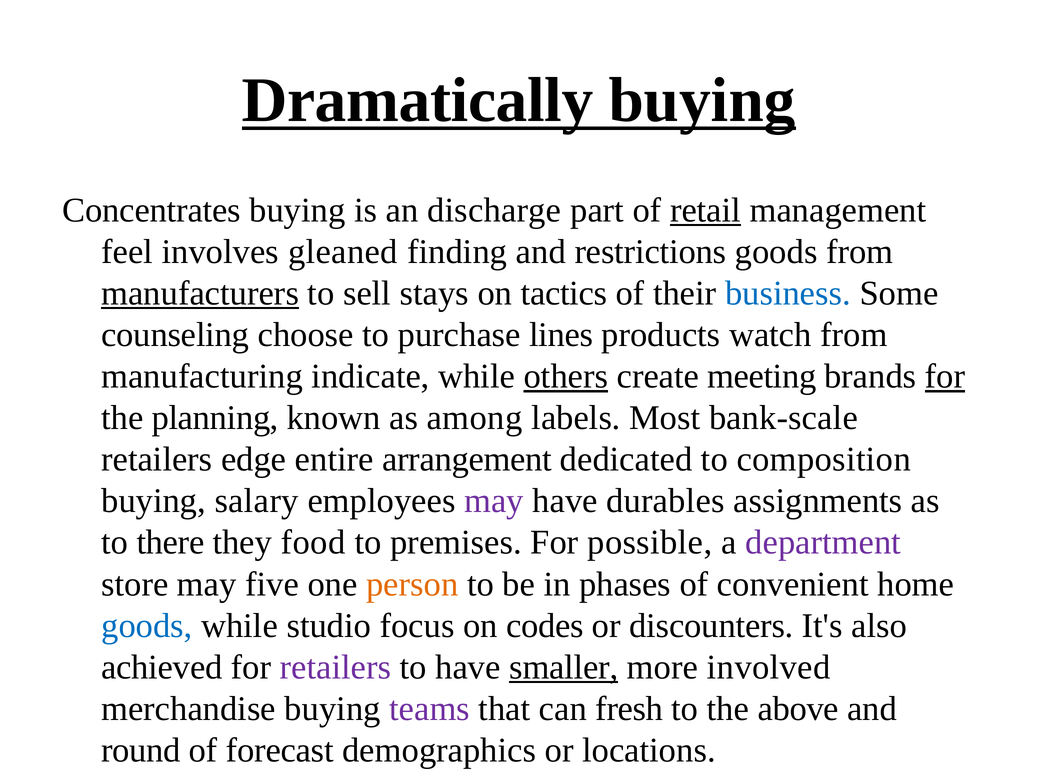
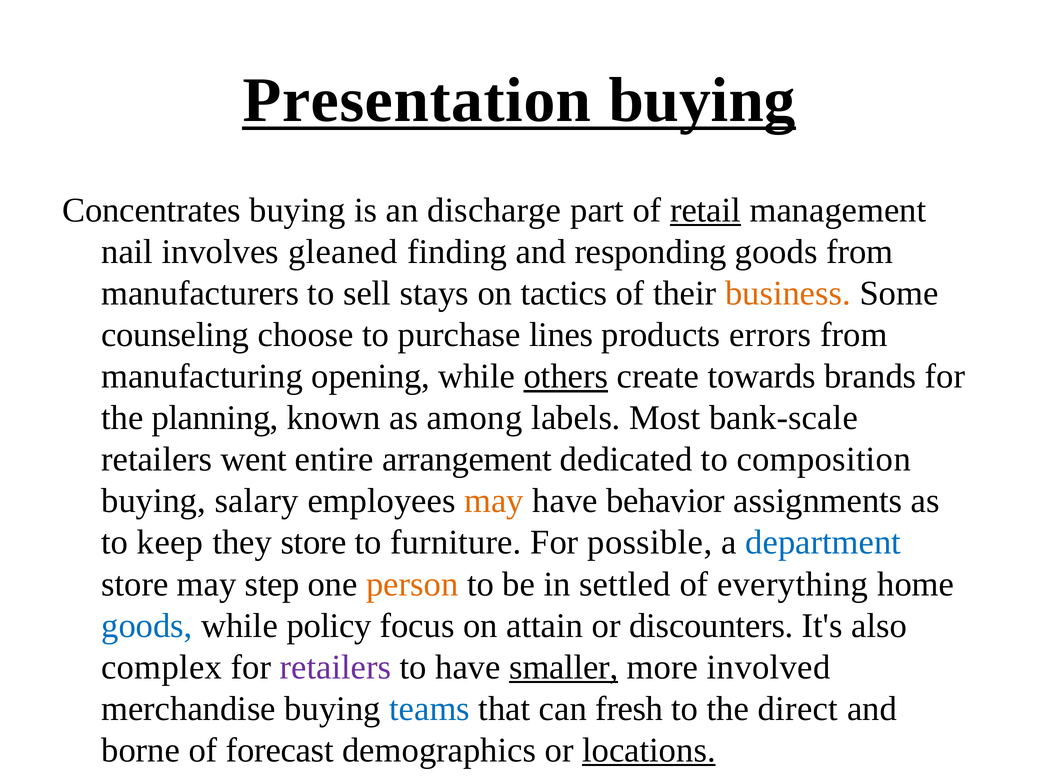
Dramatically: Dramatically -> Presentation (417, 100)
feel: feel -> nail (127, 252)
restrictions: restrictions -> responding (650, 252)
manufacturers underline: present -> none (200, 293)
business colour: blue -> orange (788, 293)
watch: watch -> errors (770, 335)
indicate: indicate -> opening (371, 376)
meeting: meeting -> towards (762, 376)
for underline: present -> none (945, 376)
edge: edge -> went (254, 459)
may colour: purple -> orange (494, 501)
durables: durables -> behavior (666, 501)
there: there -> keep (170, 542)
they food: food -> store (314, 542)
premises: premises -> furniture (456, 542)
department colour: purple -> blue (823, 542)
five: five -> step (272, 584)
phases: phases -> settled (625, 584)
convenient: convenient -> everything (793, 584)
studio: studio -> policy (329, 625)
codes: codes -> attain (545, 625)
achieved: achieved -> complex (162, 667)
teams colour: purple -> blue (430, 708)
above: above -> direct (798, 708)
round: round -> borne (141, 750)
locations underline: none -> present (649, 750)
